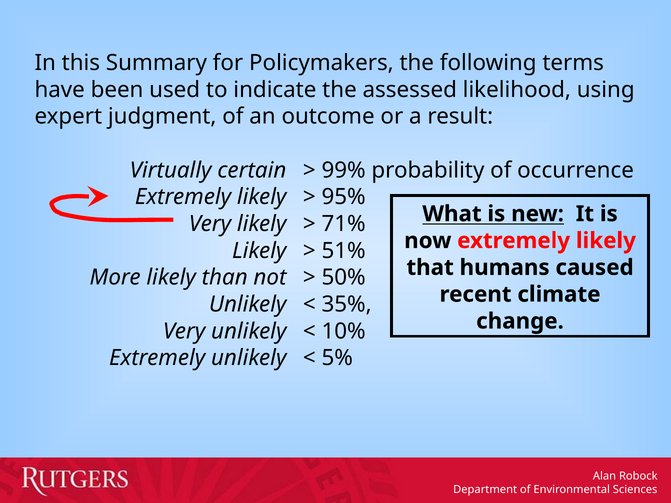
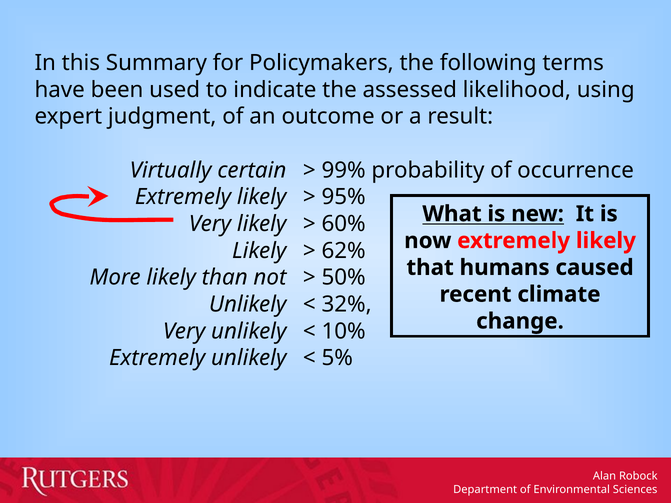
71%: 71% -> 60% (344, 224)
51%: 51% -> 62% (344, 251)
35%: 35% -> 32% (347, 305)
